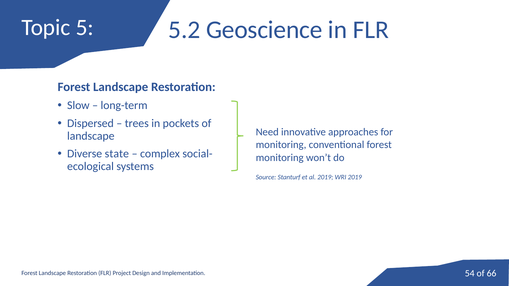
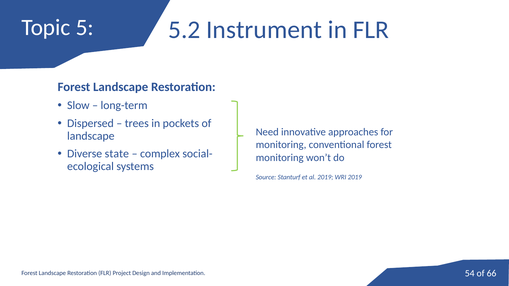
Geoscience: Geoscience -> Instrument (264, 30)
